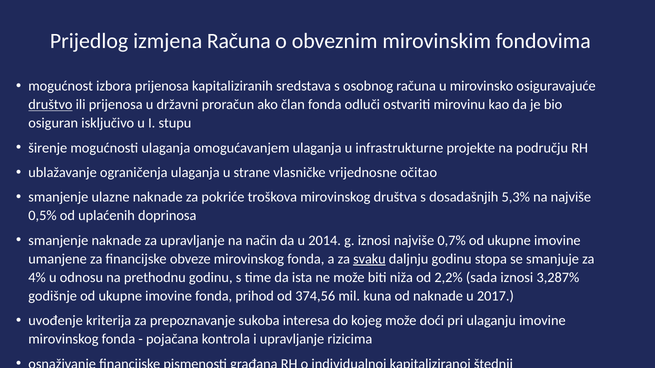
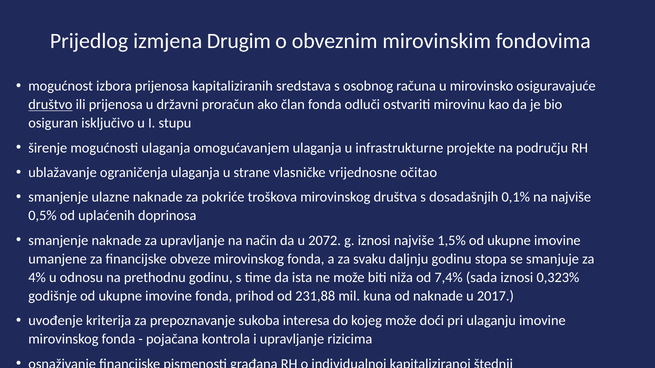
izmjena Računa: Računa -> Drugim (239, 41)
5,3%: 5,3% -> 0,1% (516, 197)
2014: 2014 -> 2072 (325, 241)
0,7%: 0,7% -> 1,5% (452, 241)
svaku underline: present -> none (369, 259)
2,2%: 2,2% -> 7,4% (449, 278)
3,287%: 3,287% -> 0,323% (558, 278)
374,56: 374,56 -> 231,88 (315, 296)
